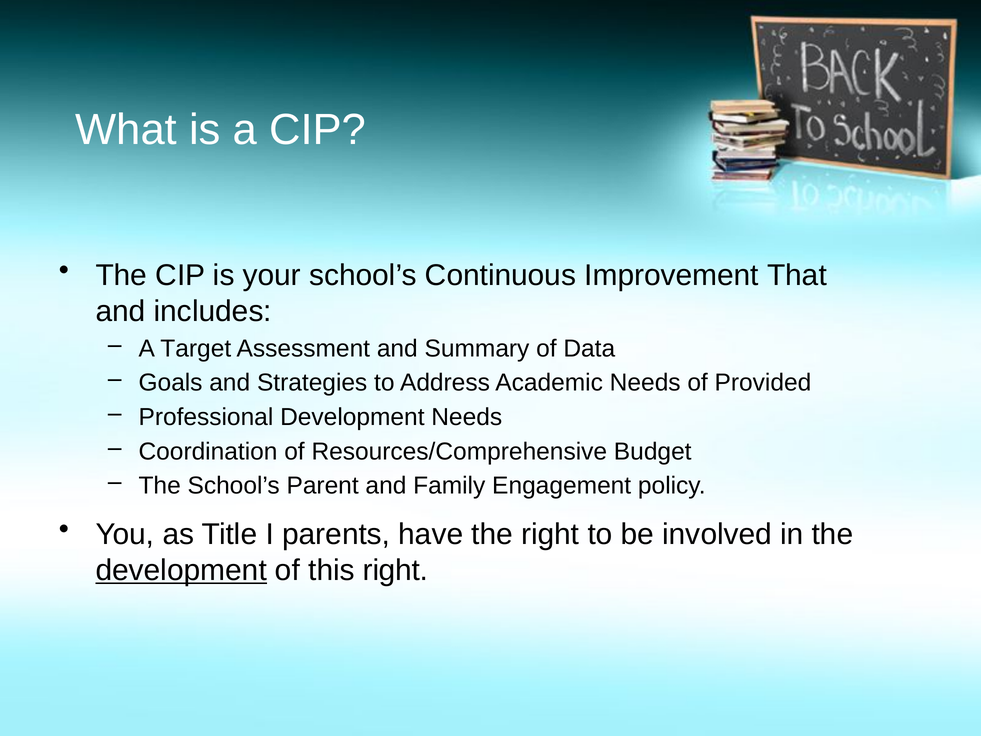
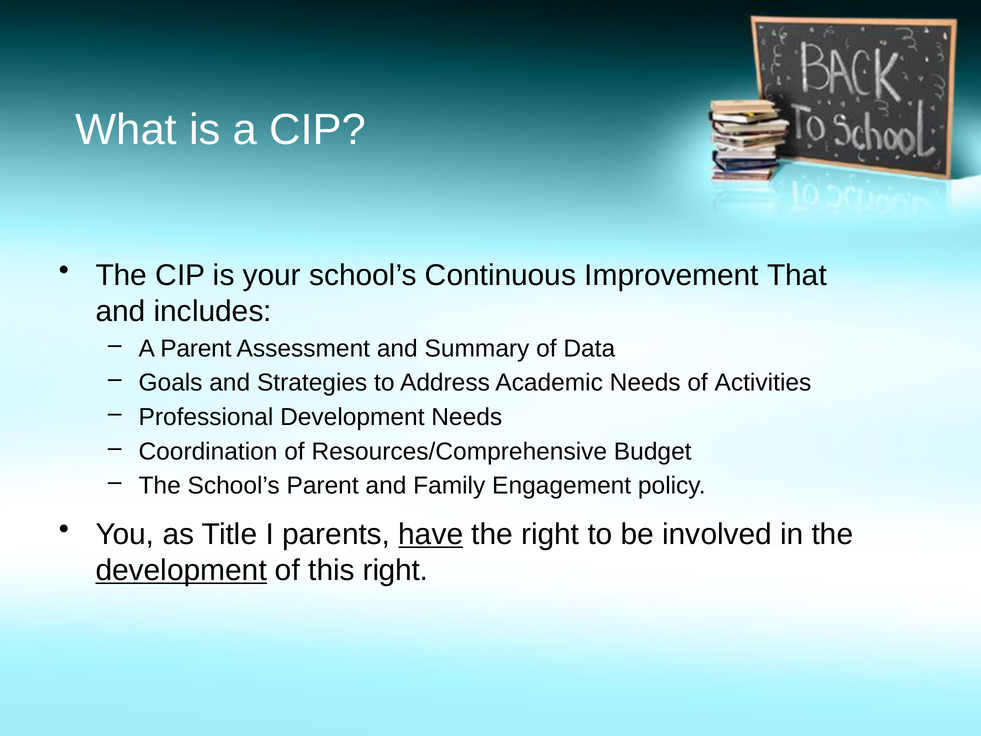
A Target: Target -> Parent (196, 348)
Provided: Provided -> Activities (763, 383)
have underline: none -> present (431, 534)
